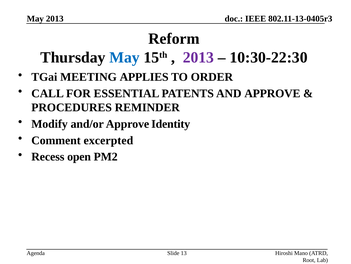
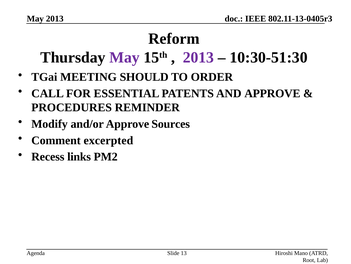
May colour: blue -> purple (124, 57)
10:30-22:30: 10:30-22:30 -> 10:30-51:30 (269, 57)
APPLIES: APPLIES -> SHOULD (144, 77)
Identity: Identity -> Sources (171, 124)
open: open -> links (79, 156)
